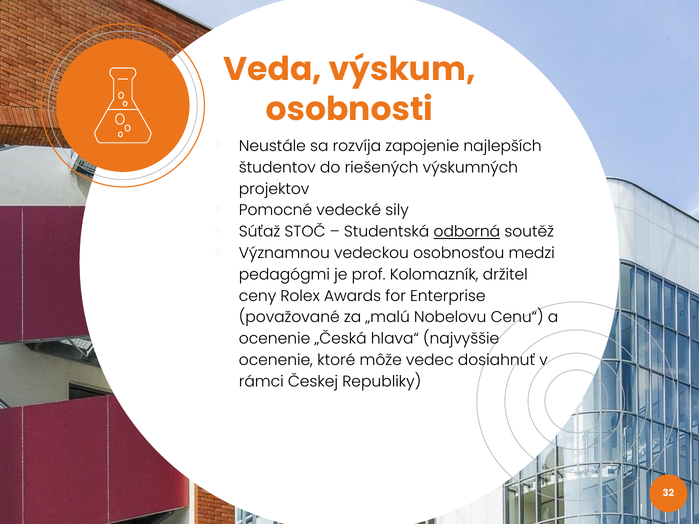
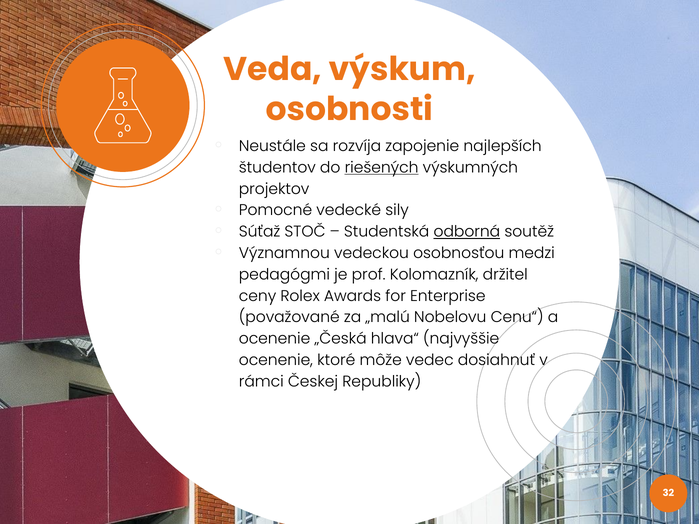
riešených underline: none -> present (382, 168)
